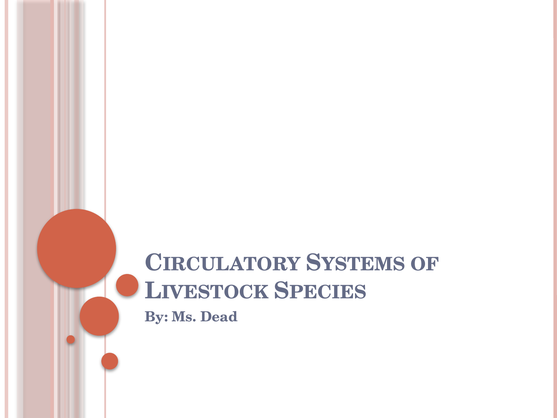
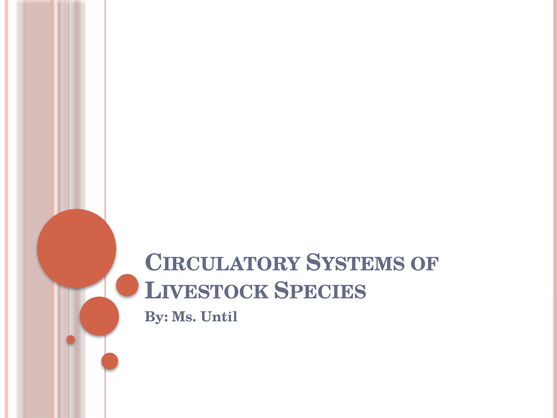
Dead: Dead -> Until (219, 317)
